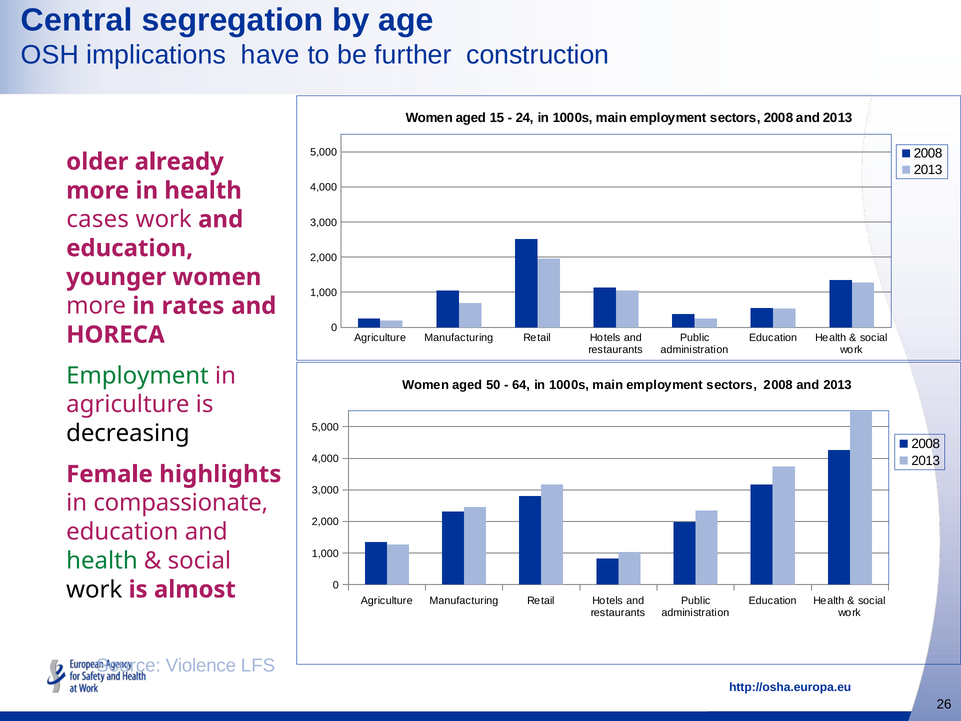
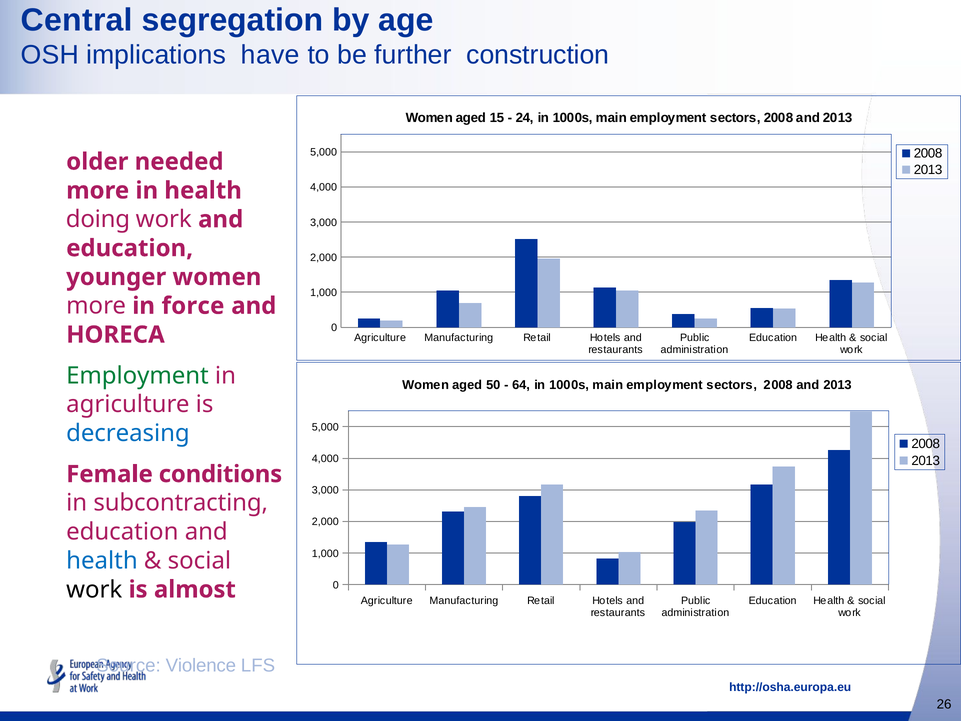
already: already -> needed (179, 162)
cases: cases -> doing (98, 219)
rates: rates -> force (193, 306)
decreasing colour: black -> blue (128, 433)
highlights: highlights -> conditions (220, 474)
compassionate: compassionate -> subcontracting (181, 503)
health colour: green -> blue (102, 561)
